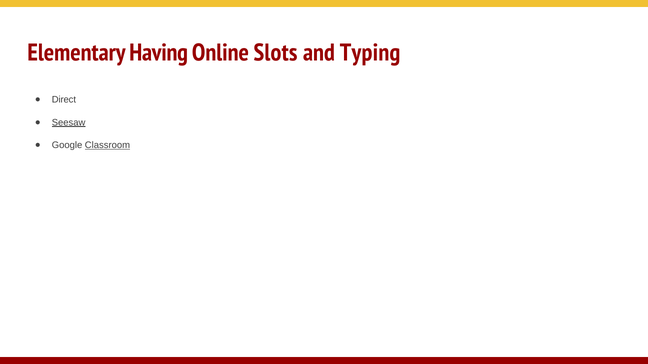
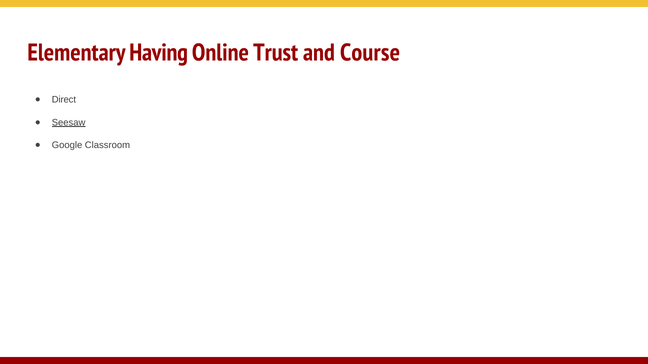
Slots: Slots -> Trust (276, 53)
Typing: Typing -> Course (370, 53)
Classroom underline: present -> none (107, 145)
